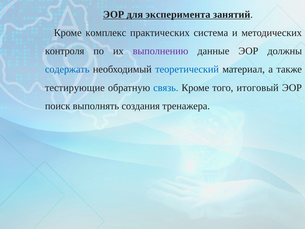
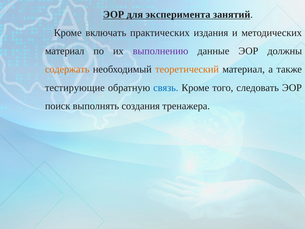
комплекс: комплекс -> включать (106, 33)
система: система -> издания (211, 33)
контроля: контроля -> материал (65, 51)
содержать colour: blue -> orange (67, 69)
теоретический colour: blue -> orange (187, 69)
итоговый: итоговый -> следовать (258, 88)
